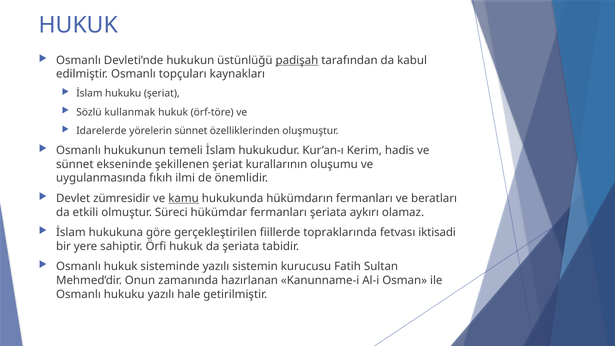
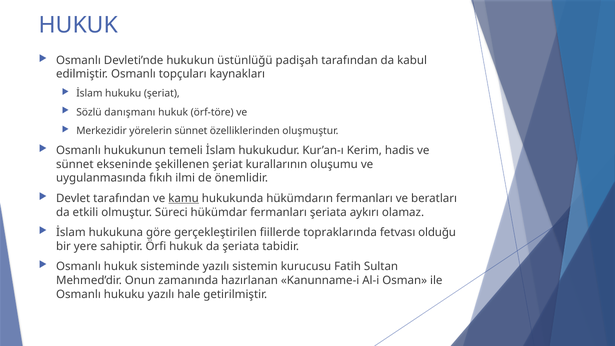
padişah underline: present -> none (297, 60)
kullanmak: kullanmak -> danışmanı (130, 112)
Idarelerde: Idarelerde -> Merkezidir (101, 131)
Devlet zümresidir: zümresidir -> tarafından (122, 198)
iktisadi: iktisadi -> olduğu (437, 232)
